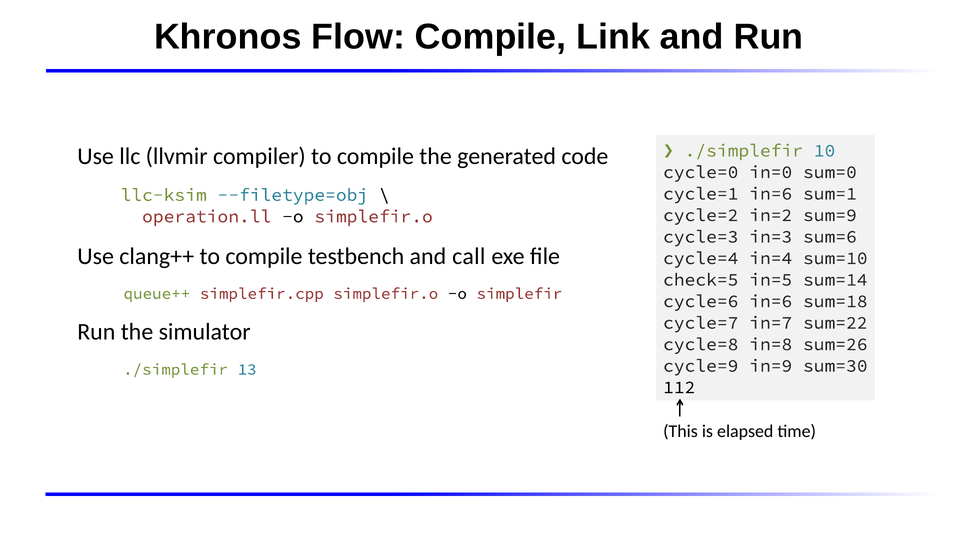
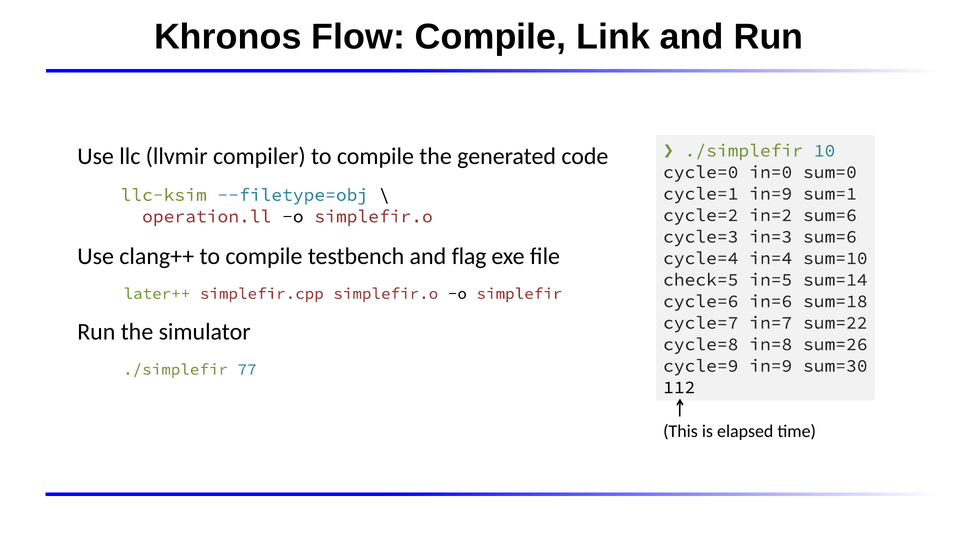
cycle=1 in=6: in=6 -> in=9 (771, 194)
in=2 sum=9: sum=9 -> sum=6 (830, 215)
call: call -> flag (469, 256)
queue++: queue++ -> later++ (157, 294)
13: 13 -> 77 (247, 370)
